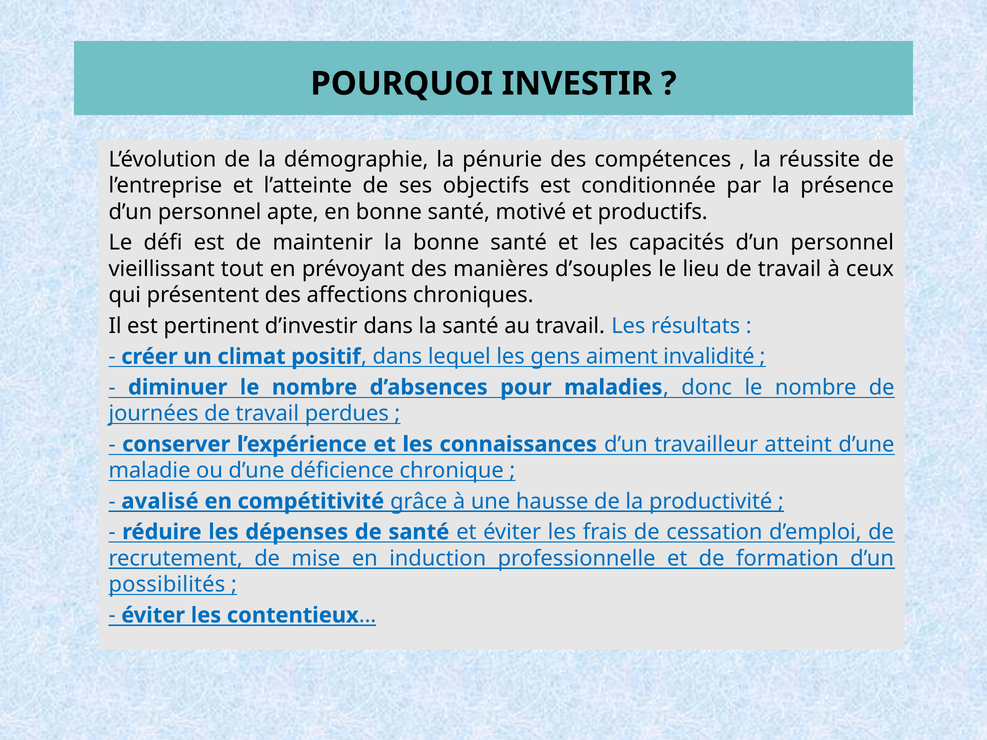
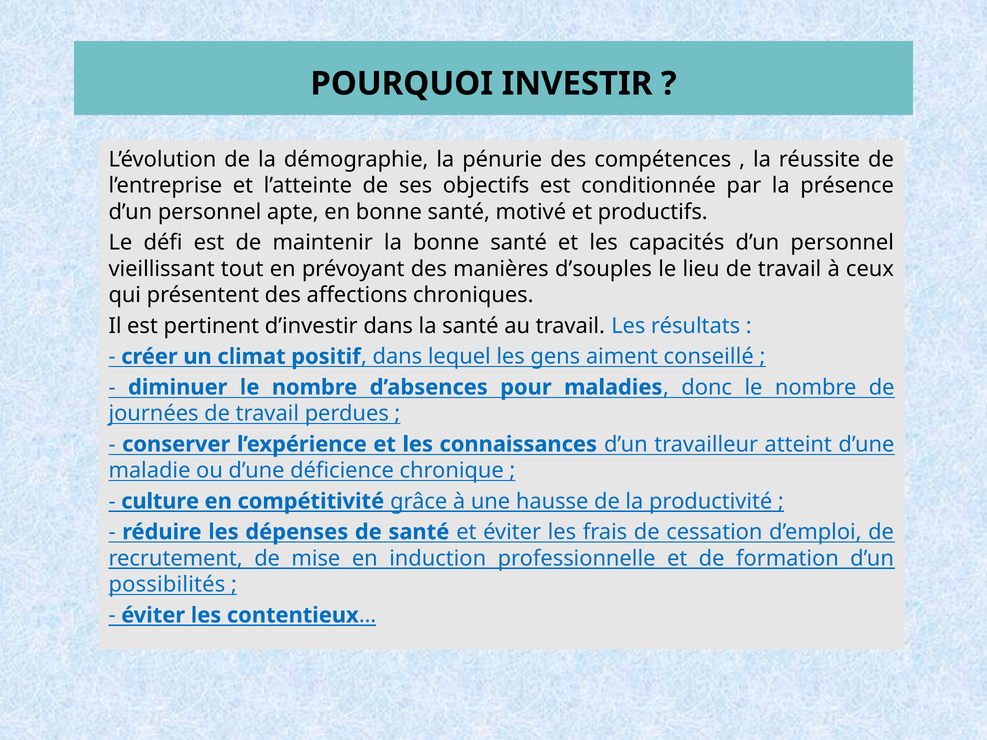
invalidité: invalidité -> conseillé (709, 357)
avalisé: avalisé -> culture (160, 501)
